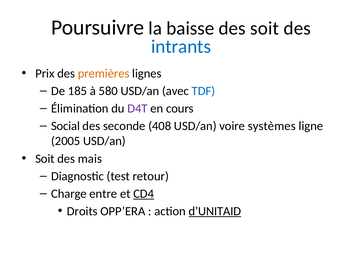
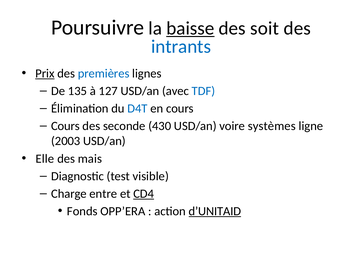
baisse underline: none -> present (190, 28)
Prix underline: none -> present (45, 74)
premières colour: orange -> blue (104, 74)
185: 185 -> 135 (77, 91)
580: 580 -> 127 (108, 91)
D4T colour: purple -> blue (138, 109)
Social: Social -> Cours (65, 126)
408: 408 -> 430 (160, 126)
2005: 2005 -> 2003 (66, 141)
Soit: Soit -> Elle (45, 159)
retour: retour -> visible (151, 176)
Droits: Droits -> Fonds (82, 212)
